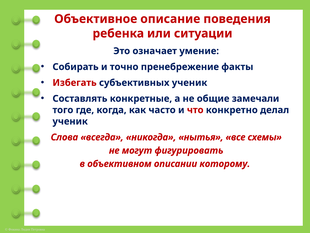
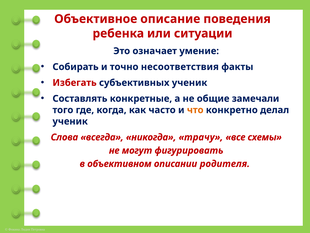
пренебрежение: пренебрежение -> несоответствия (180, 67)
что colour: red -> orange (195, 110)
нытья: нытья -> трачу (201, 137)
которому: которому -> родителя (225, 163)
